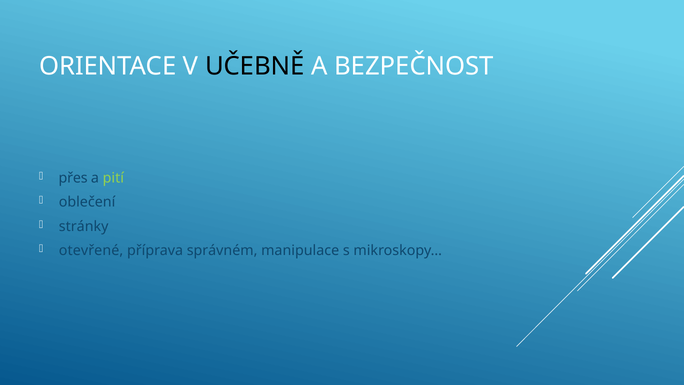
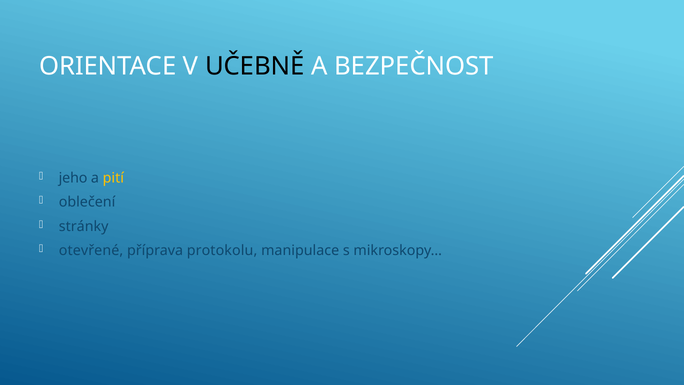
přes: přes -> jeho (73, 178)
pití colour: light green -> yellow (113, 178)
správném: správném -> protokolu (222, 251)
